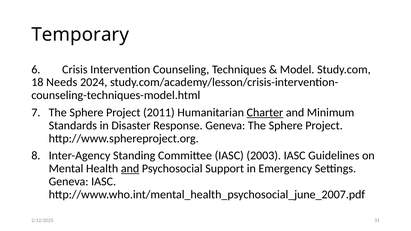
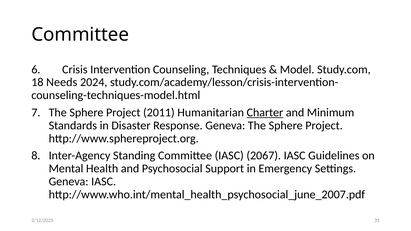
Temporary: Temporary -> Committee (80, 35)
2003: 2003 -> 2067 (264, 156)
and underline: present -> none (130, 169)
